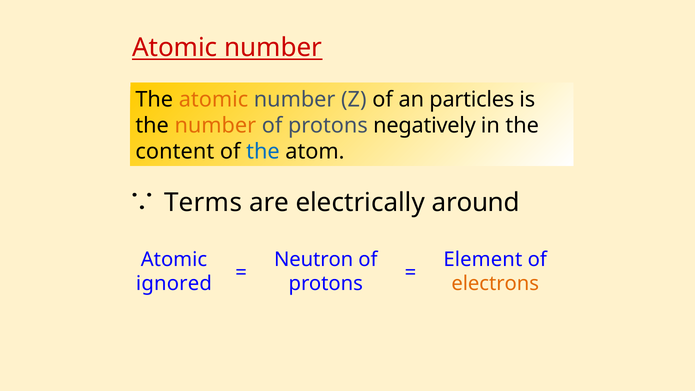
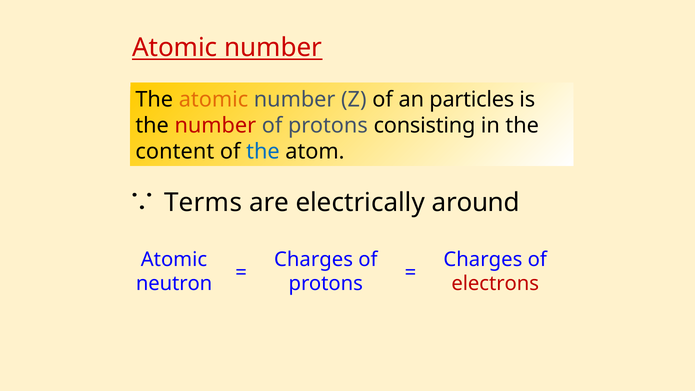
number colour: orange -> red (215, 126)
negatively: negatively -> consisting (425, 126)
Neutron: Neutron -> Charges (314, 259)
Element: Element -> Charges (483, 259)
ignored: ignored -> neutron (174, 284)
electrons colour: orange -> red (495, 284)
